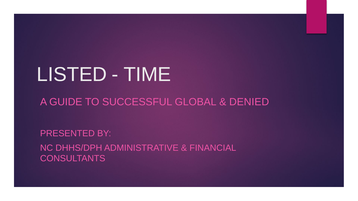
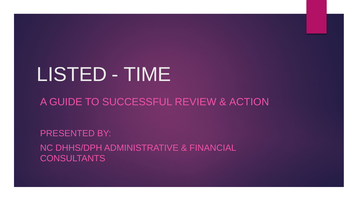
GLOBAL: GLOBAL -> REVIEW (196, 102)
DENIED: DENIED -> ACTION (249, 102)
